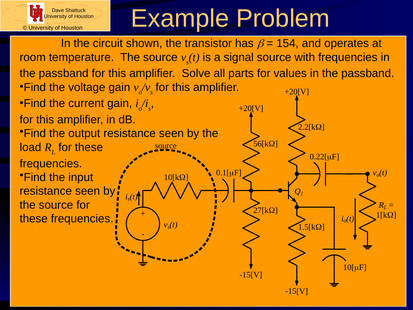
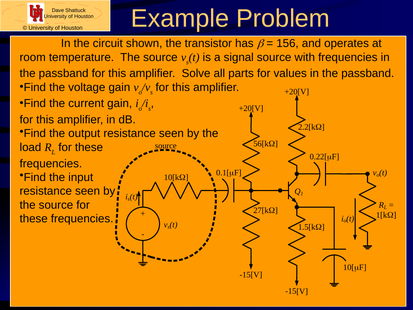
154: 154 -> 156 (288, 43)
